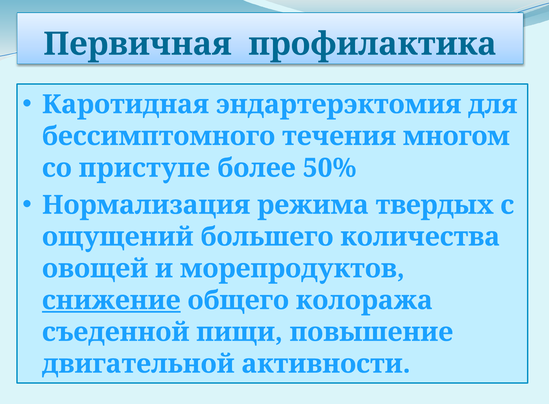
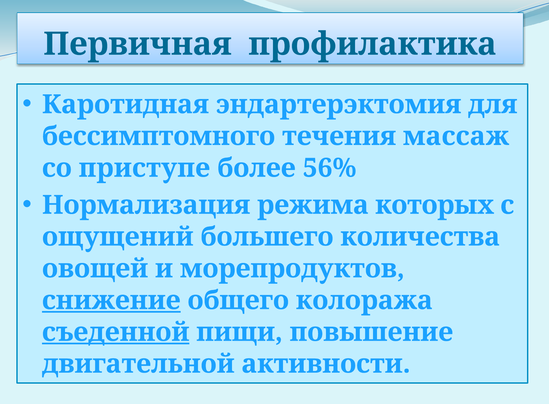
многом: многом -> массаж (456, 136)
50%: 50% -> 56% (330, 168)
твердых: твердых -> которых (435, 205)
съеденной underline: none -> present (116, 333)
